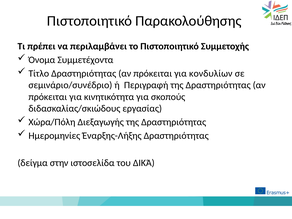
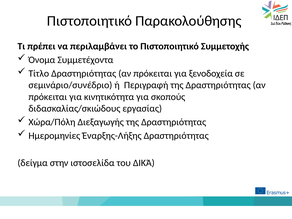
κονδυλίων: κονδυλίων -> ξενοδοχεία (211, 73)
